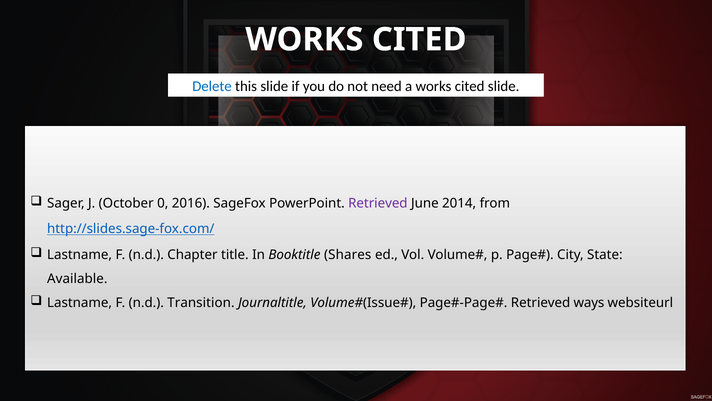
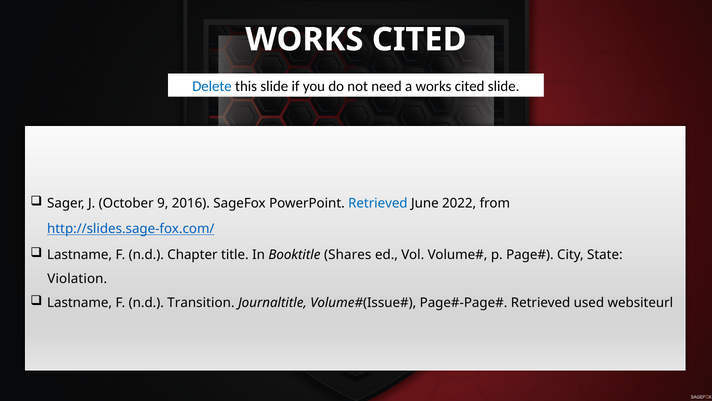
0: 0 -> 9 (163, 203)
Retrieved colour: purple -> blue (378, 203)
2014: 2014 -> 2022 (459, 203)
Available: Available -> Violation (77, 279)
ways: ways -> used (589, 303)
